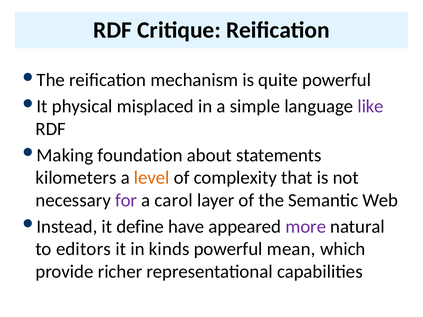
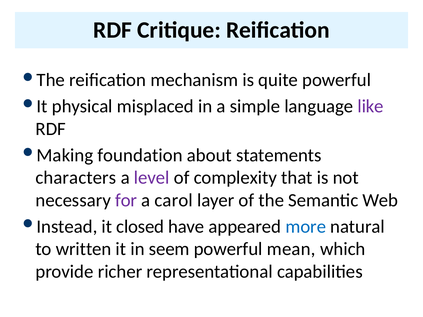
kilometers: kilometers -> characters (76, 178)
level colour: orange -> purple (152, 178)
define: define -> closed (140, 227)
more colour: purple -> blue (306, 227)
editors: editors -> written (84, 249)
kinds: kinds -> seem (169, 249)
